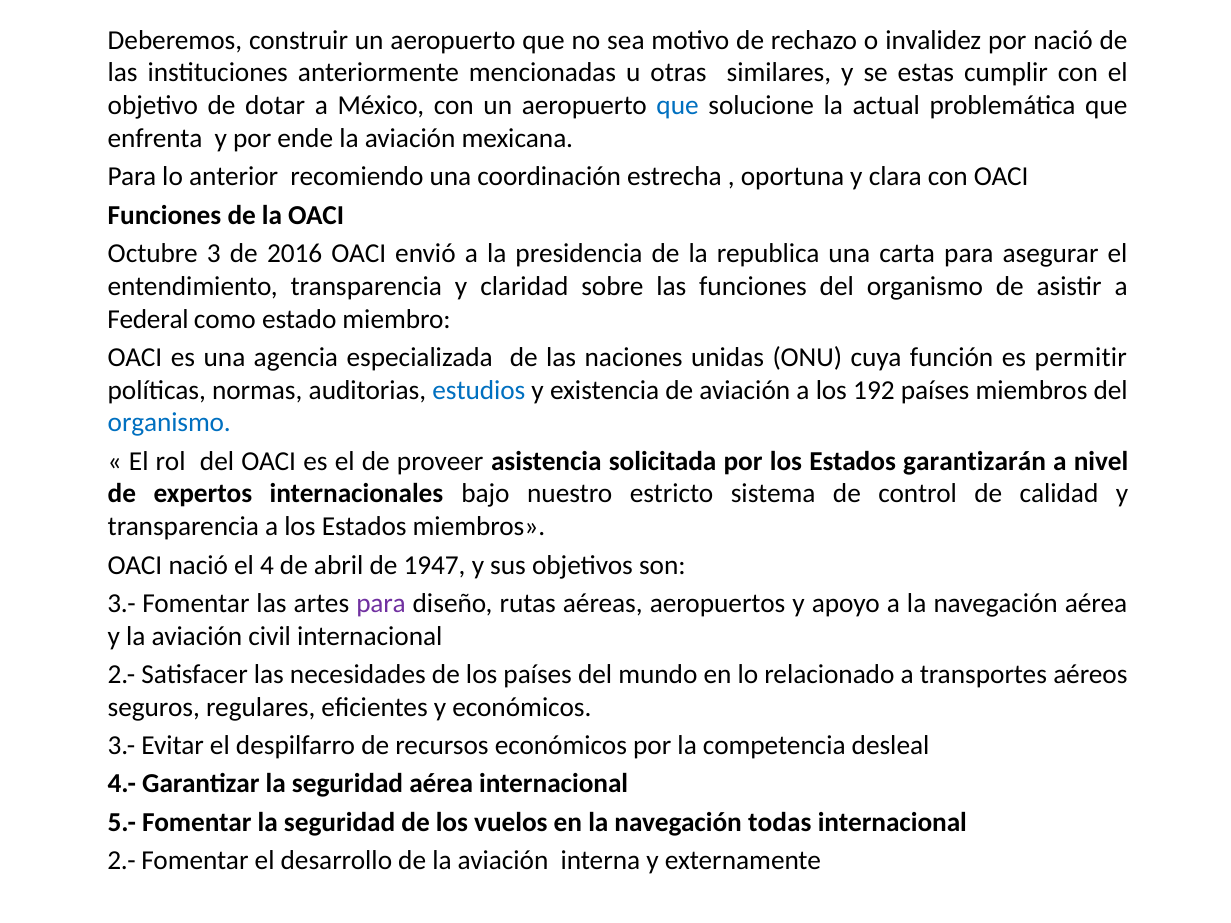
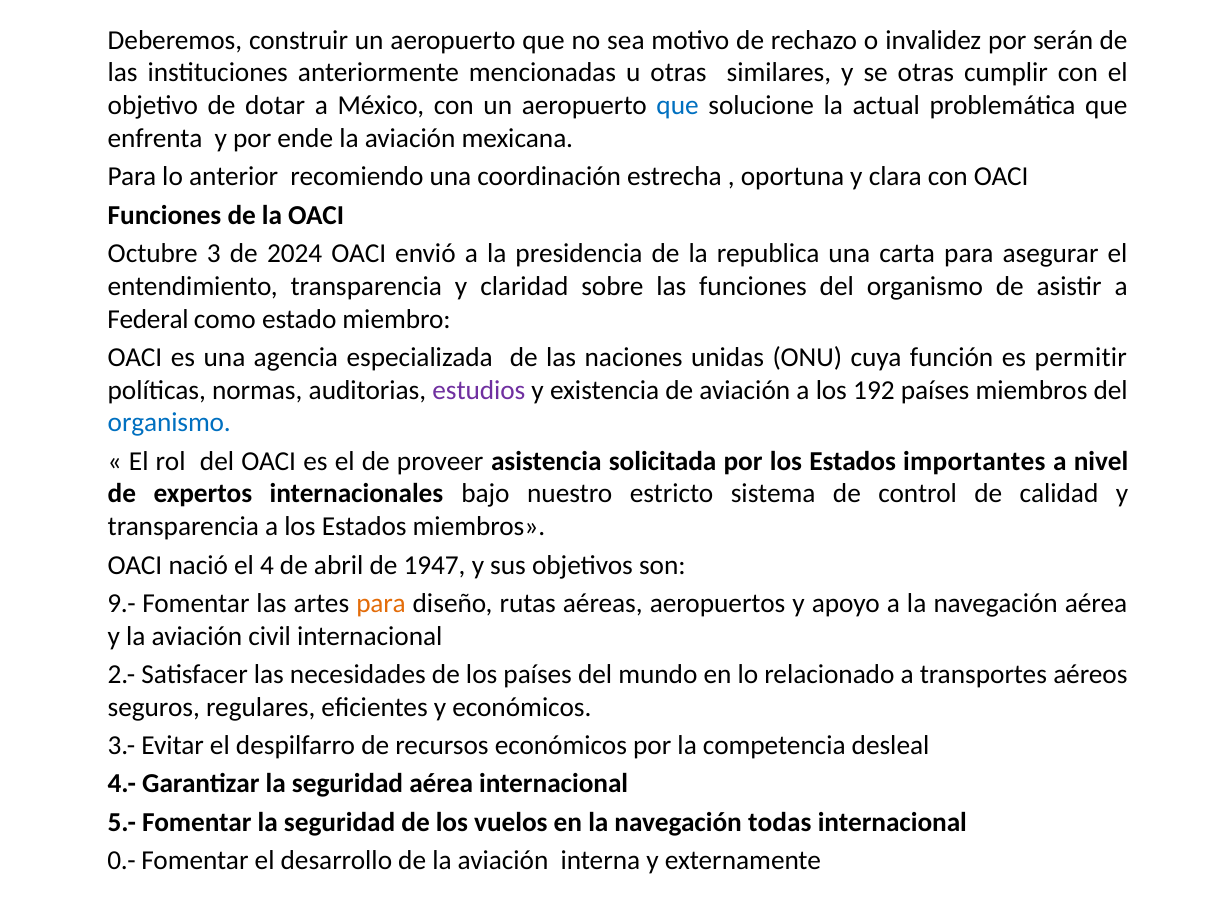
por nació: nació -> serán (1063, 40)
se estas: estas -> otras (926, 73)
2016: 2016 -> 2024 (295, 253)
estudios colour: blue -> purple (479, 390)
garantizarán: garantizarán -> importantes (974, 461)
3.-: 3.- -> 9.- (122, 603)
para colour: purple -> orange (381, 603)
2.-: 2.- -> 0.- (122, 861)
